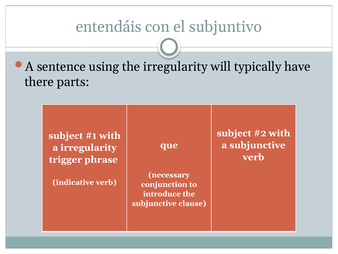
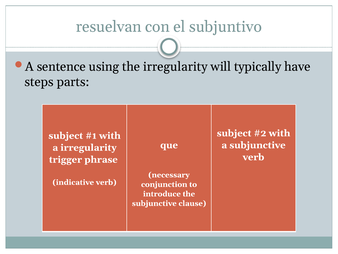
entendáis: entendáis -> resuelvan (109, 27)
there: there -> steps (39, 82)
